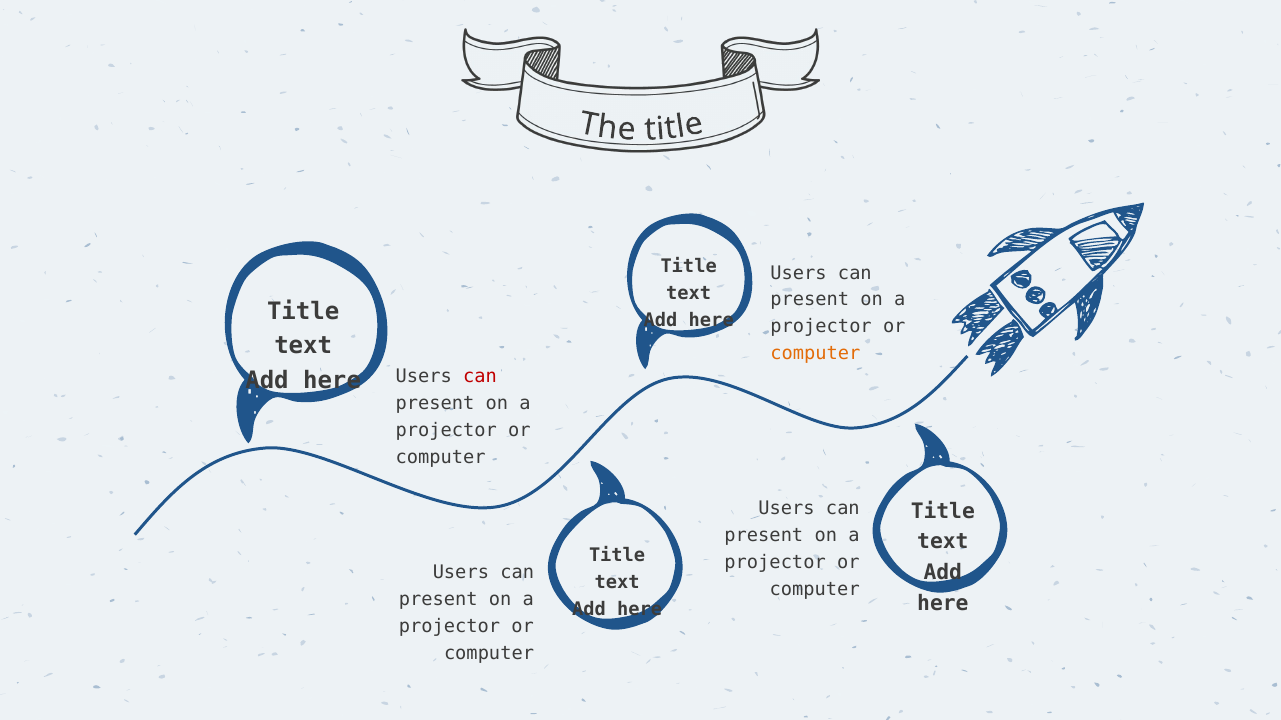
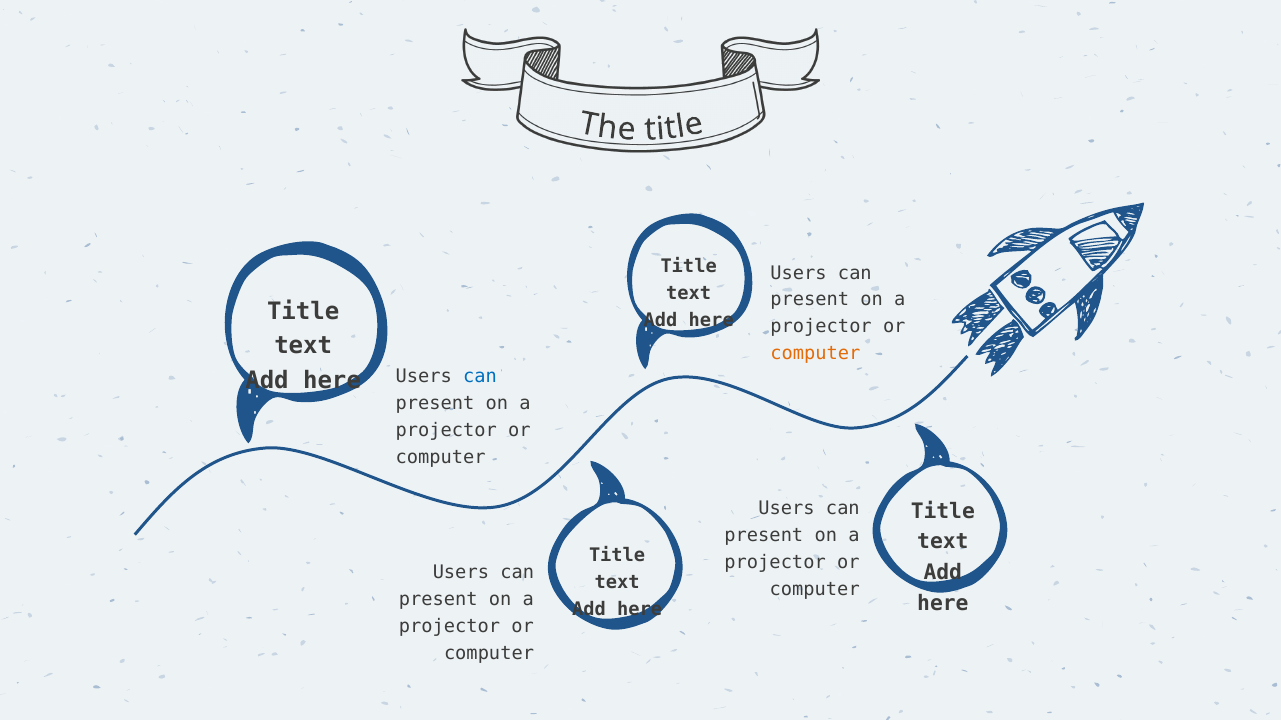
can colour: red -> blue (480, 377)
